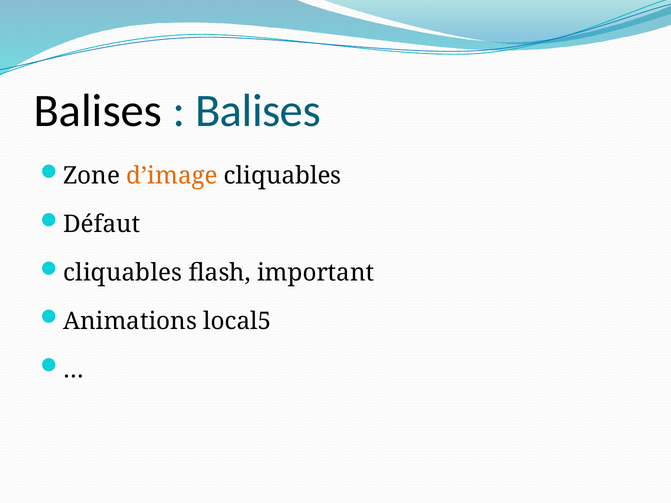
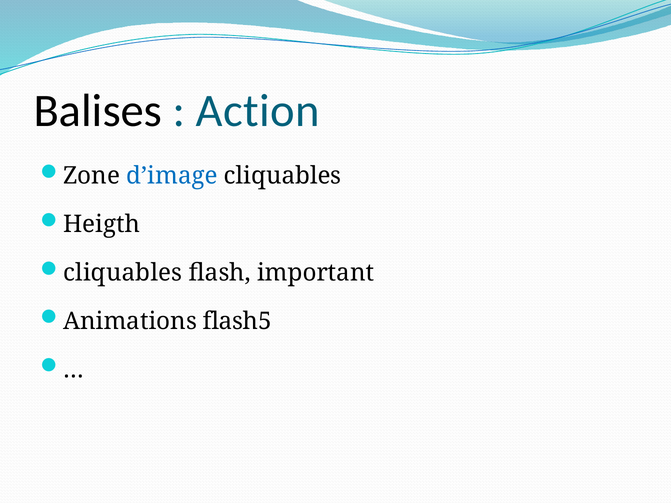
Balises: Balises -> Action (258, 111)
d’image colour: orange -> blue (172, 176)
Défaut: Défaut -> Heigth (102, 225)
local5: local5 -> flash5 (237, 321)
